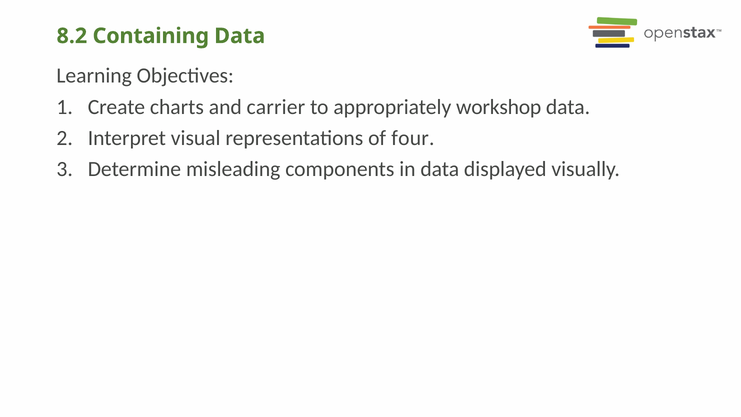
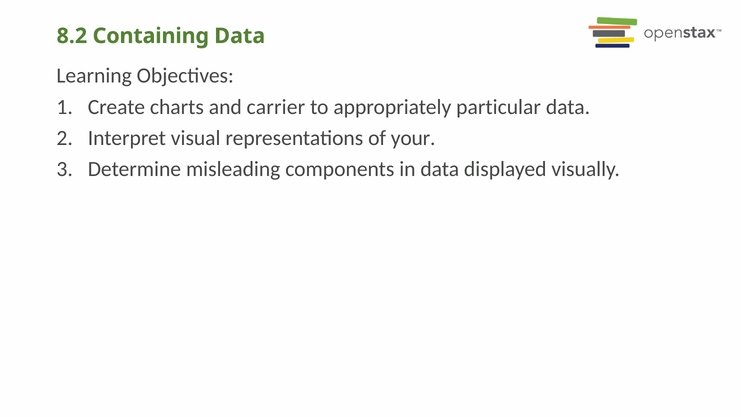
workshop: workshop -> particular (499, 107)
four: four -> your (413, 138)
